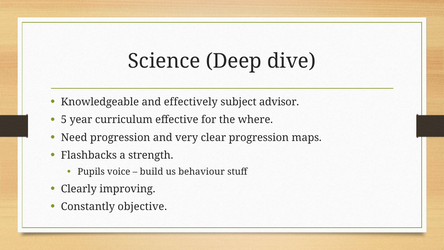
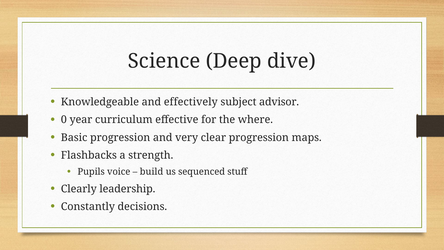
5: 5 -> 0 (64, 120)
Need: Need -> Basic (74, 137)
behaviour: behaviour -> sequenced (202, 172)
improving: improving -> leadership (127, 189)
objective: objective -> decisions (142, 206)
